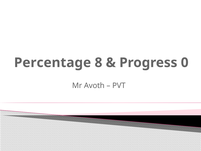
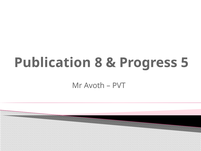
Percentage: Percentage -> Publication (53, 63)
0: 0 -> 5 (185, 63)
